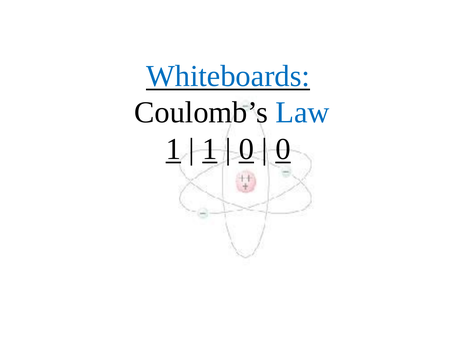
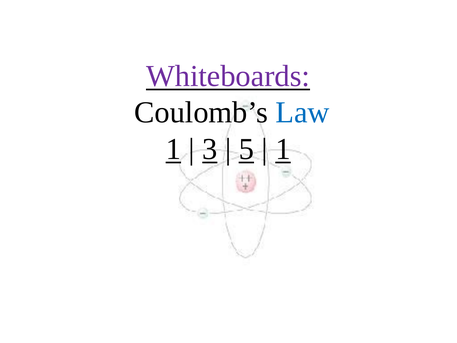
Whiteboards colour: blue -> purple (228, 76)
1: 1 -> 3 (210, 149)
0: 0 -> 5 (246, 149)
0: 0 -> 1 (283, 149)
